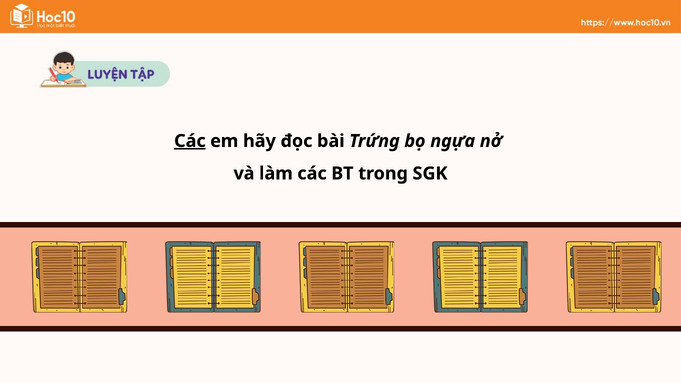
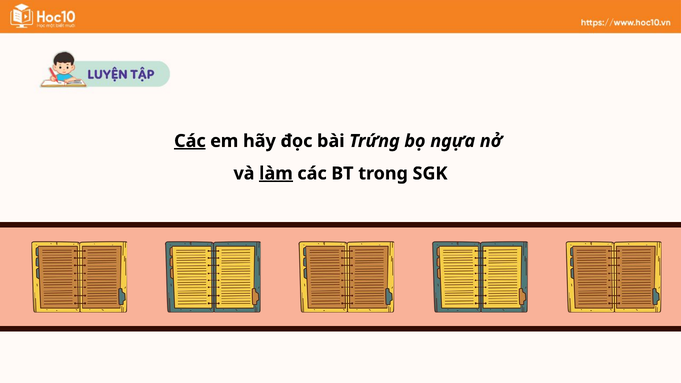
làm underline: none -> present (276, 174)
